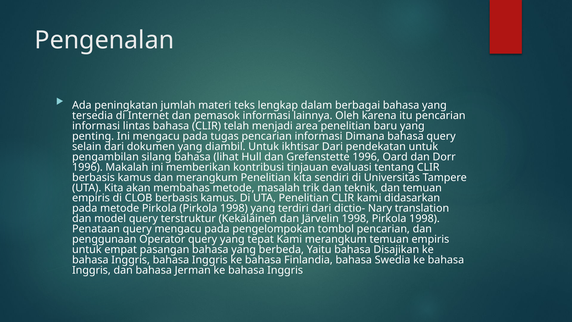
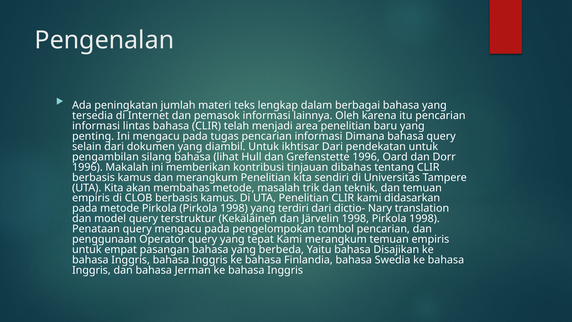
evaluasi: evaluasi -> dibahas (351, 167)
